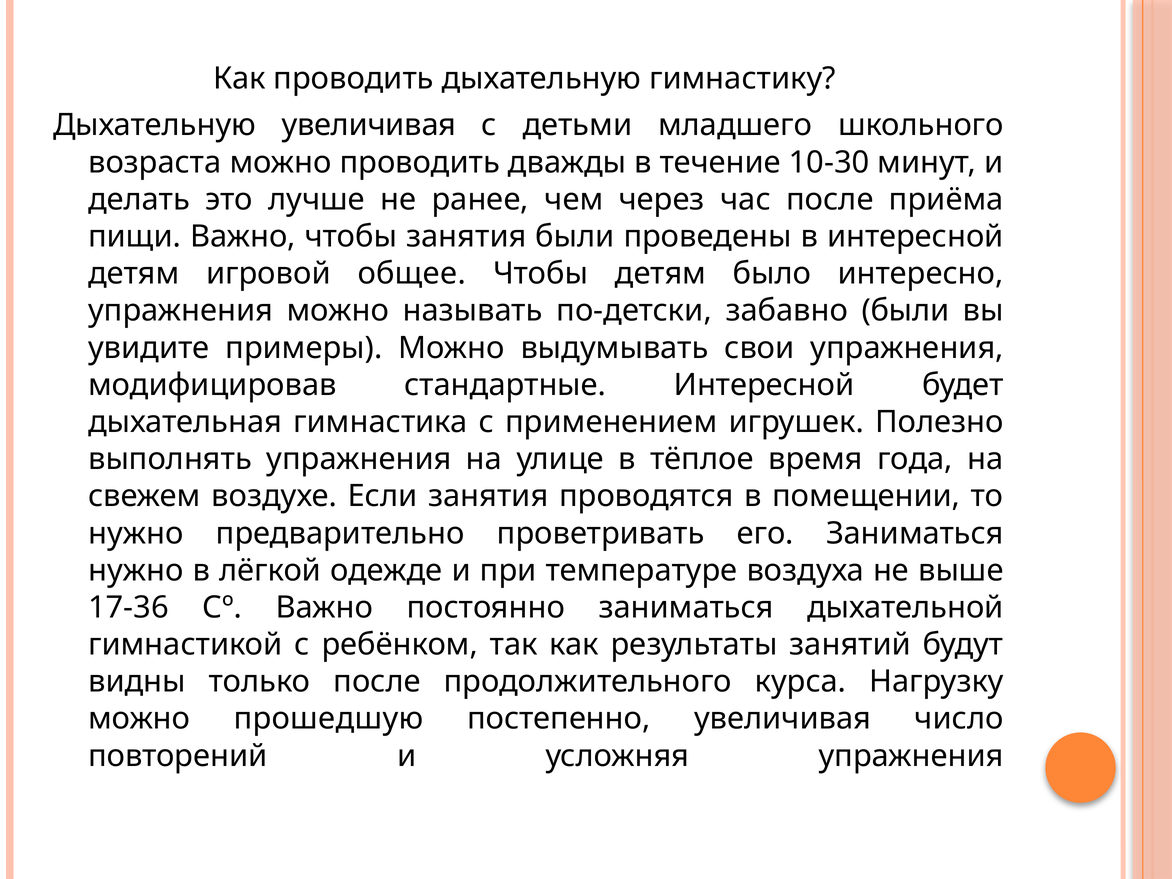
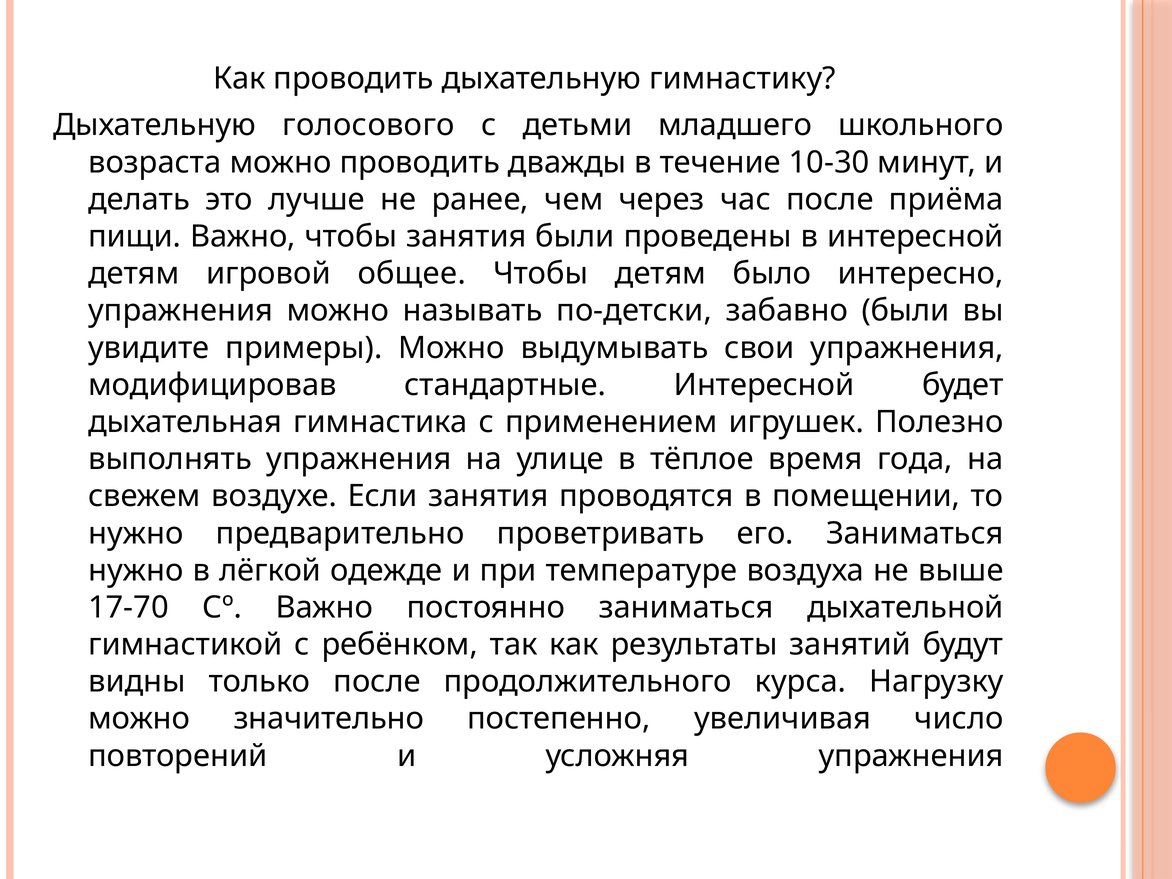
Дыхательную увеличивая: увеличивая -> голосового (369, 125)
17-36: 17-36 -> 17-70 (128, 607)
прошедшую: прошедшую -> значительно (329, 719)
